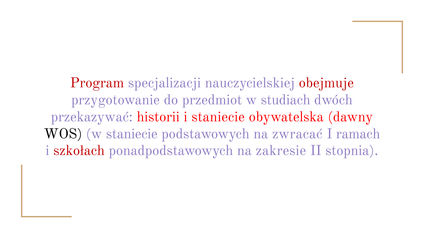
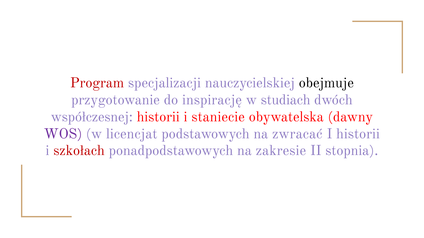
obejmuje colour: red -> black (326, 83)
przedmiot: przedmiot -> inspirację (212, 100)
przekazywać: przekazywać -> współczesnej (92, 117)
WOS colour: black -> purple (63, 134)
w staniecie: staniecie -> licencjat (132, 134)
I ramach: ramach -> historii (358, 134)
